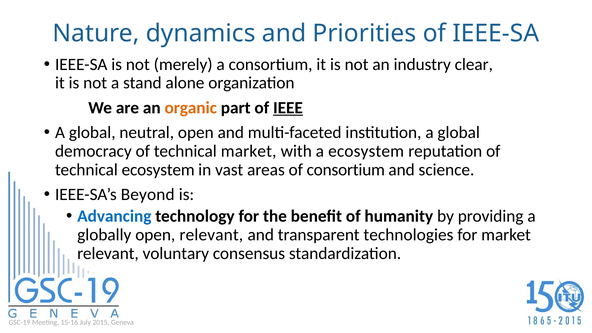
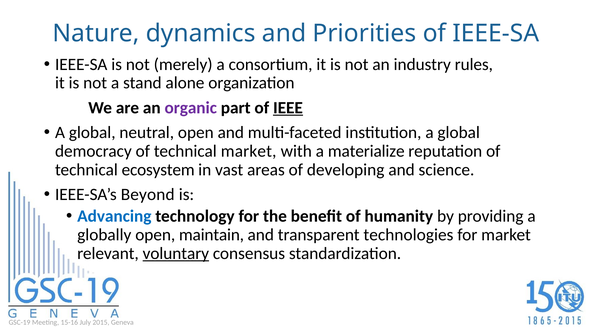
clear: clear -> rules (474, 64)
organic colour: orange -> purple (191, 108)
a ecosystem: ecosystem -> materialize (366, 151)
of consortium: consortium -> developing (346, 170)
open relevant: relevant -> maintain (212, 235)
voluntary underline: none -> present (176, 253)
